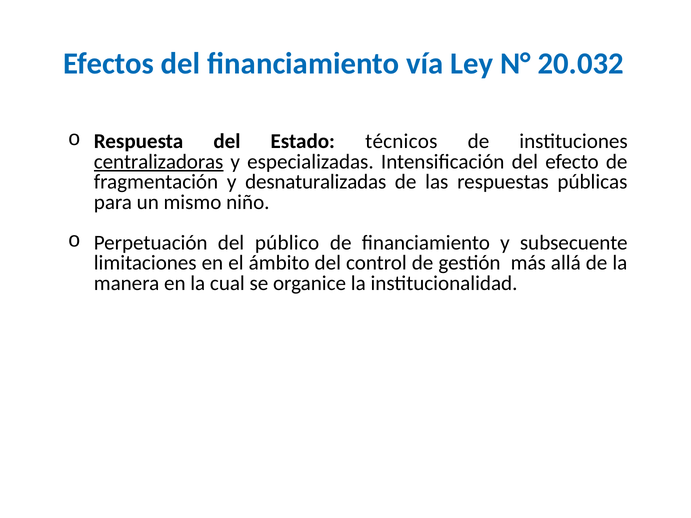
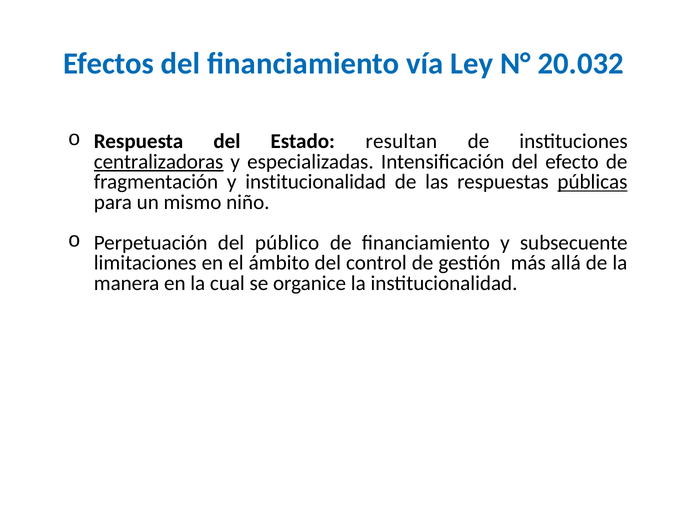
técnicos: técnicos -> resultan (401, 142)
y desnaturalizadas: desnaturalizadas -> institucionalidad (316, 182)
públicas underline: none -> present (592, 182)
